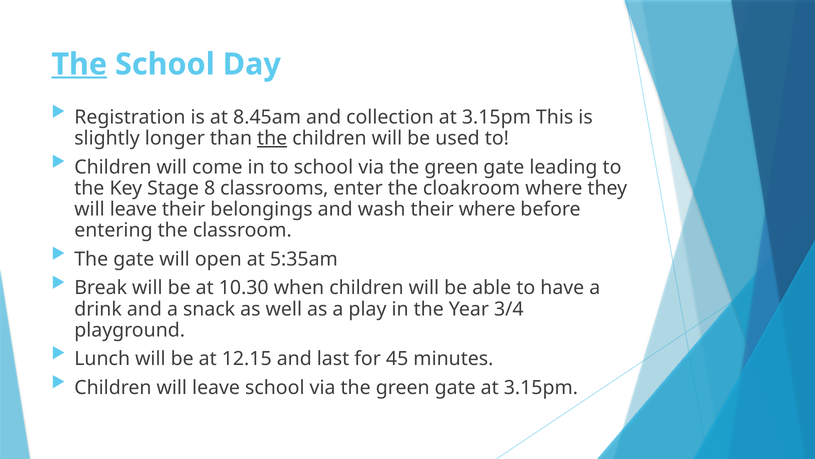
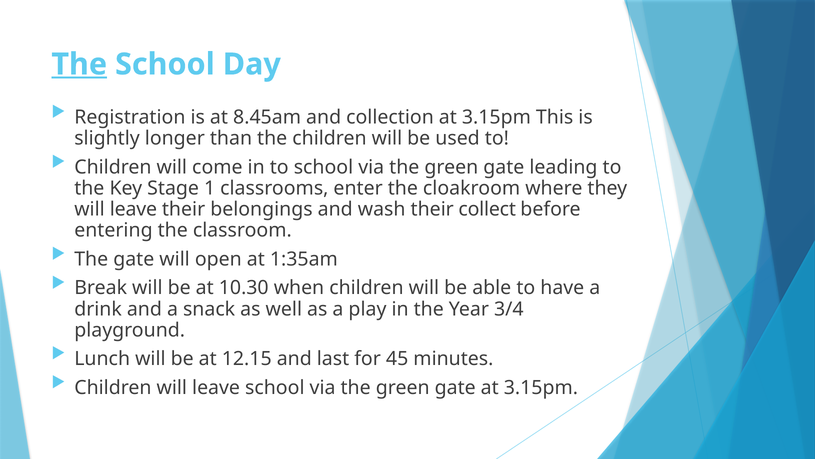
the underline: present -> none (272, 138)
8: 8 -> 1 (210, 188)
their where: where -> collect (487, 209)
5:35am: 5:35am -> 1:35am (304, 259)
